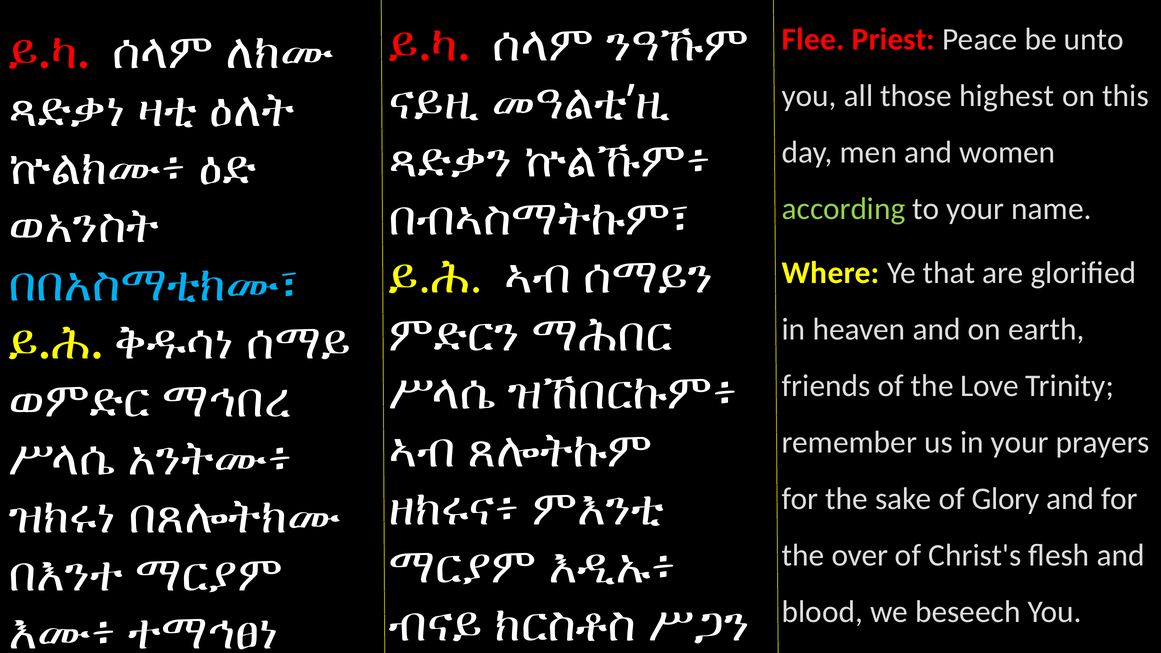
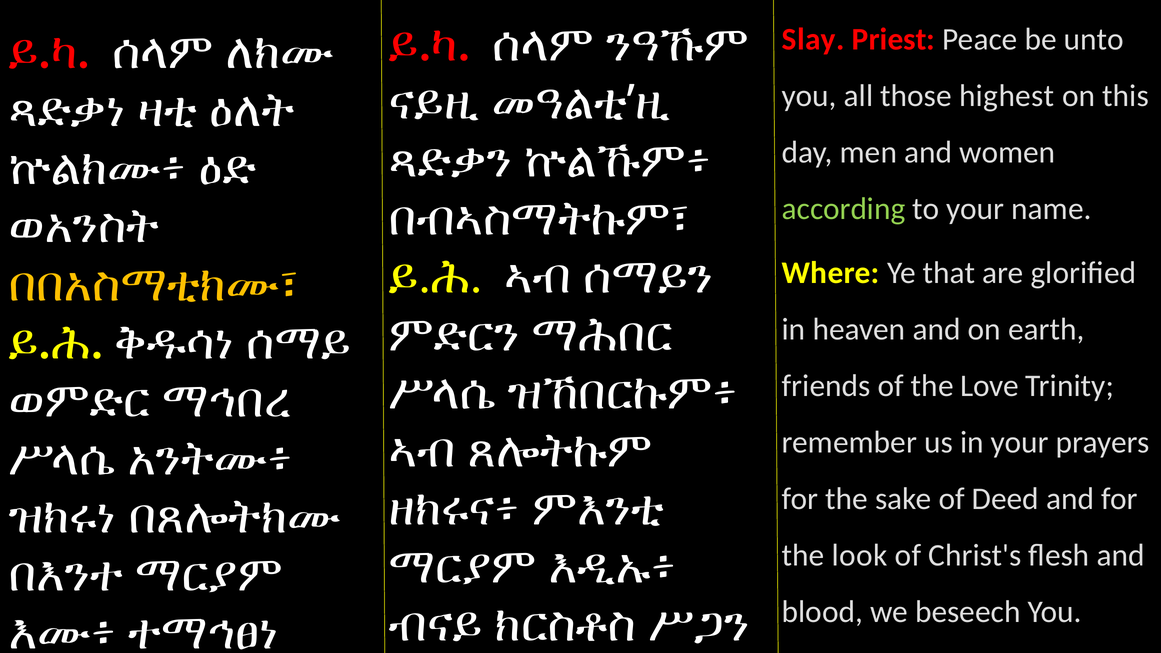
Flee: Flee -> Slay (813, 39)
በበአስማቲክሙ፣ colour: light blue -> yellow (154, 285)
Glory: Glory -> Deed (1005, 499)
over: over -> look (860, 556)
